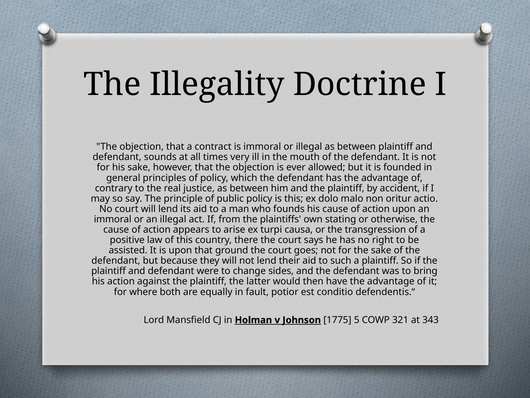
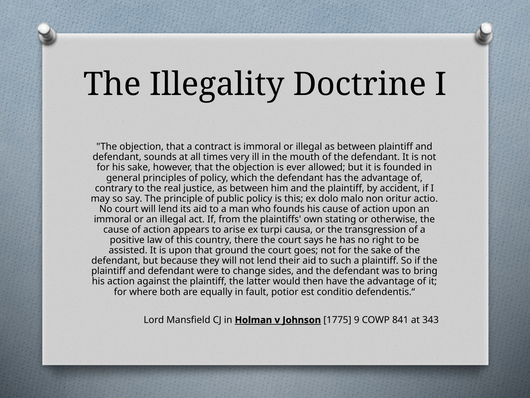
5: 5 -> 9 (357, 320)
321: 321 -> 841 (400, 320)
